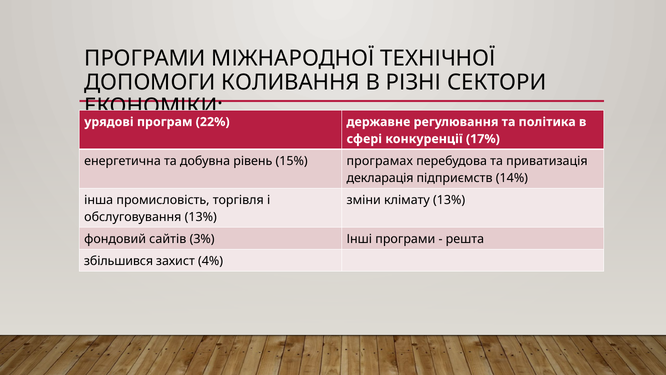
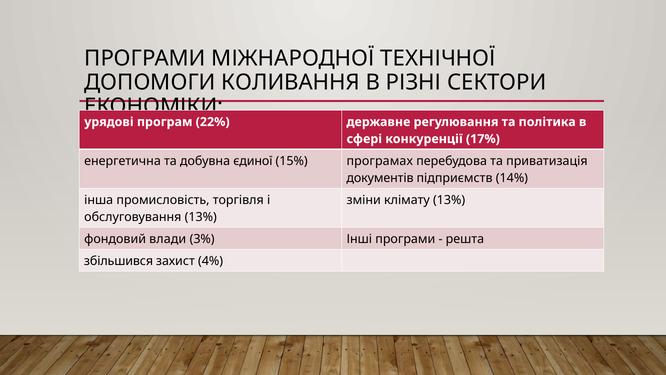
рівень: рівень -> єдиної (253, 161)
декларація: декларація -> документів (380, 178)
сайтів: сайтів -> влади (168, 239)
